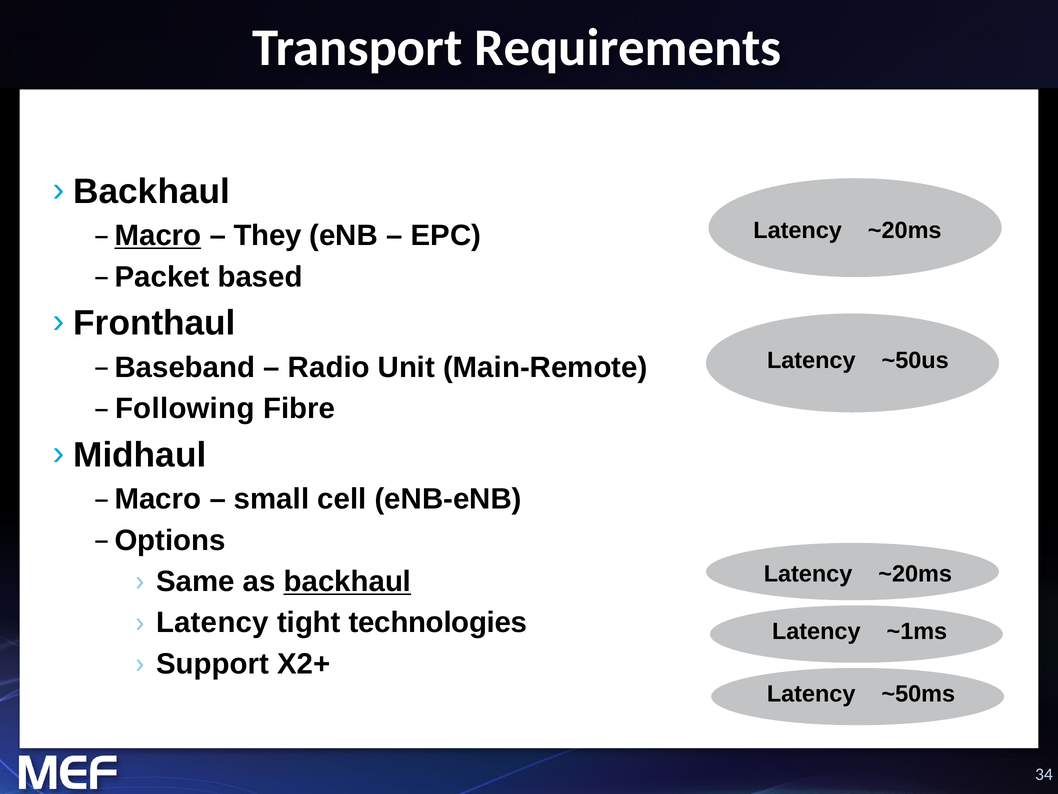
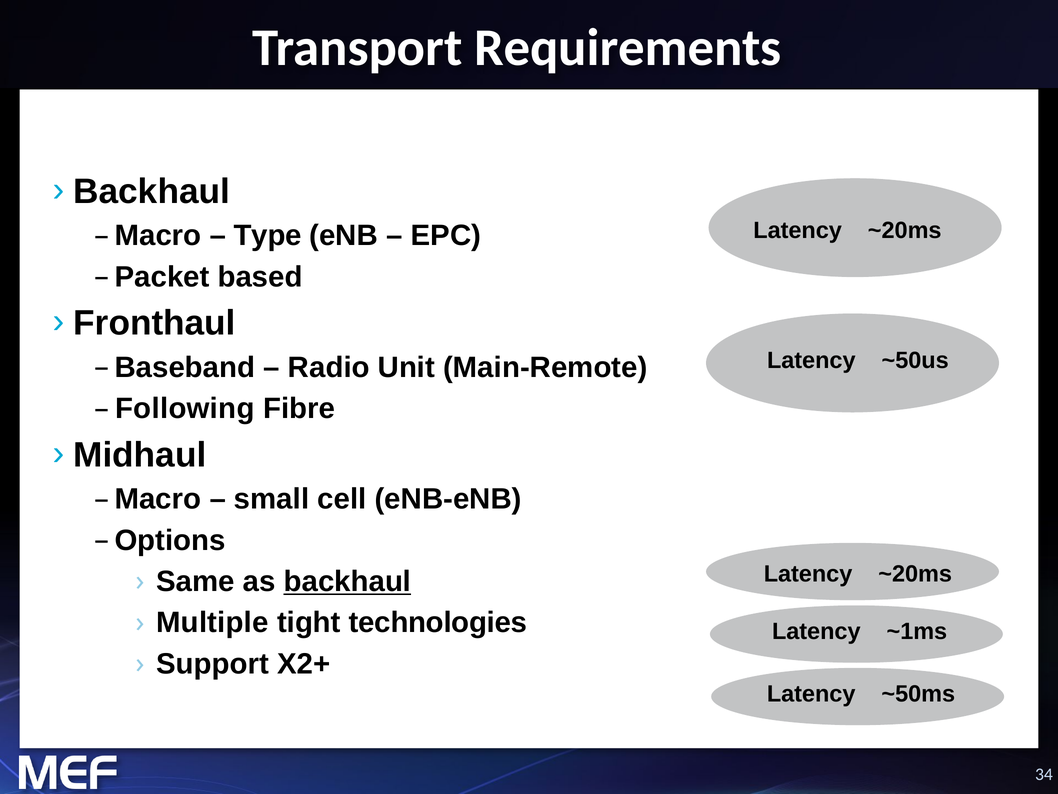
Macro underline: present -> none (158, 236)
They: They -> Type (268, 236)
Latency: Latency -> Multiple (212, 622)
